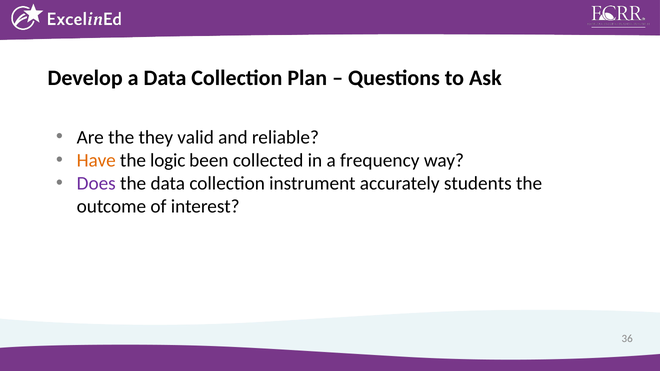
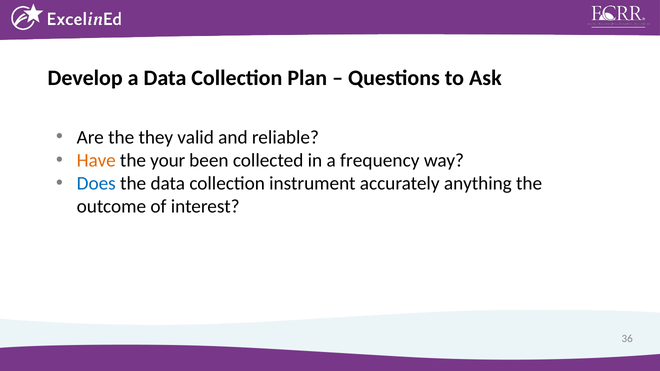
logic: logic -> your (168, 160)
Does colour: purple -> blue (96, 183)
students: students -> anything (478, 183)
